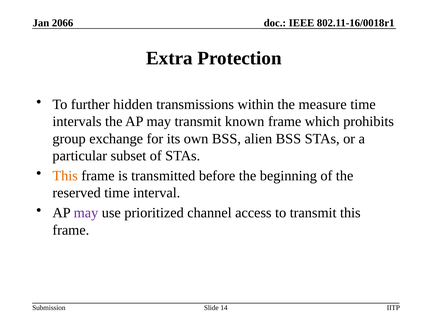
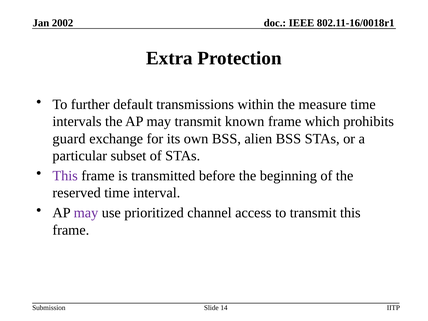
2066: 2066 -> 2002 (63, 23)
hidden: hidden -> default (133, 104)
group: group -> guard (69, 139)
This colour: orange -> purple (65, 176)
